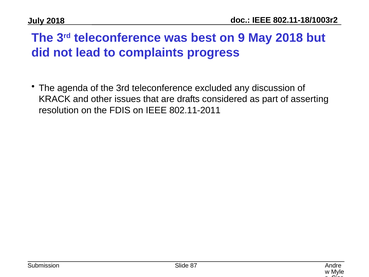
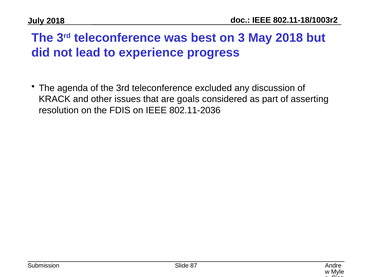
9: 9 -> 3 (241, 38)
complaints: complaints -> experience (151, 53)
drafts: drafts -> goals (188, 99)
802.11-2011: 802.11-2011 -> 802.11-2036 (195, 110)
